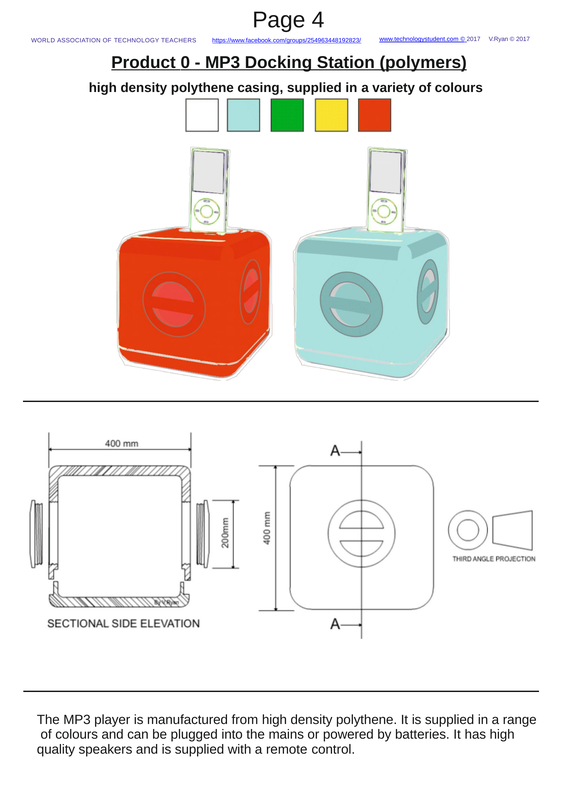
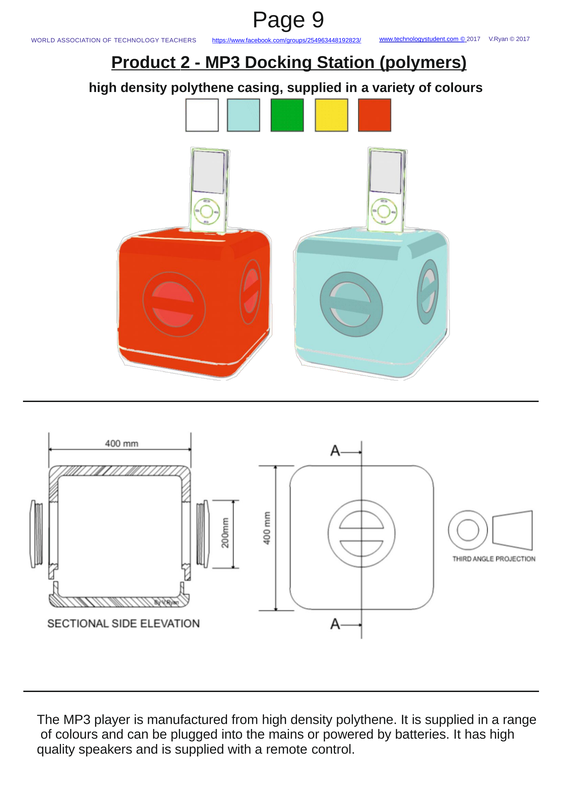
4: 4 -> 9 (318, 20)
0: 0 -> 2 (185, 62)
